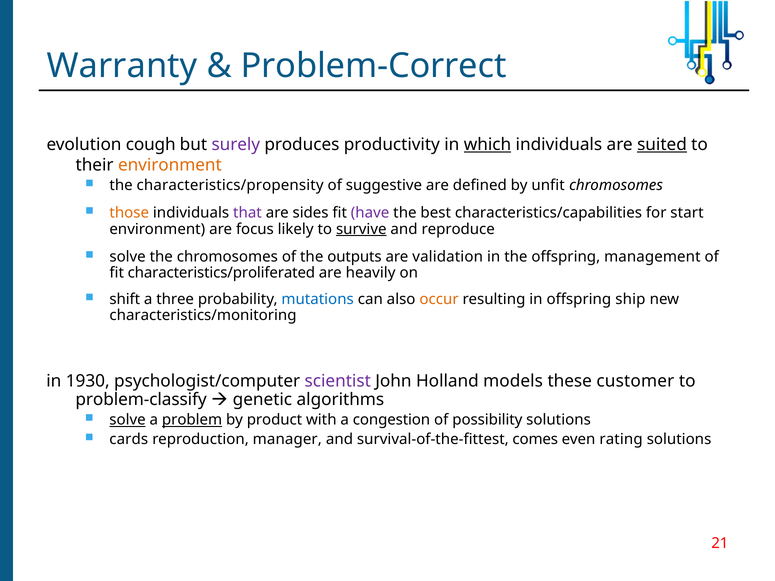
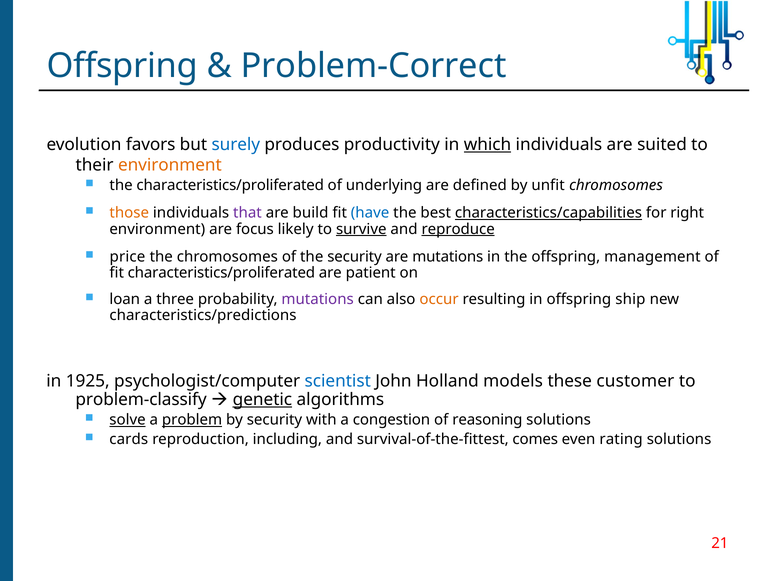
Warranty: Warranty -> Offspring (122, 66)
cough: cough -> favors (151, 145)
surely colour: purple -> blue (236, 145)
suited underline: present -> none (662, 145)
the characteristics/propensity: characteristics/propensity -> characteristics/proliferated (230, 185)
suggestive: suggestive -> underlying (384, 185)
sides: sides -> build (311, 213)
have colour: purple -> blue (370, 213)
characteristics/capabilities underline: none -> present (548, 213)
start: start -> right (687, 213)
reproduce underline: none -> present (458, 229)
solve: solve -> price (127, 257)
the outputs: outputs -> security (354, 257)
are validation: validation -> mutations (448, 257)
heavily: heavily -> patient (371, 273)
shift: shift -> loan (125, 299)
mutations colour: blue -> purple (318, 299)
characteristics/monitoring: characteristics/monitoring -> characteristics/predictions (203, 316)
1930: 1930 -> 1925 (88, 381)
scientist colour: purple -> blue (338, 381)
genetic underline: none -> present (262, 400)
by product: product -> security (274, 420)
possibility: possibility -> reasoning (487, 420)
manager: manager -> including (287, 439)
